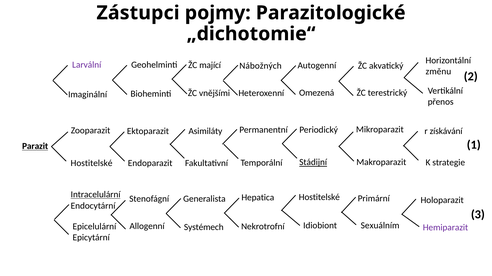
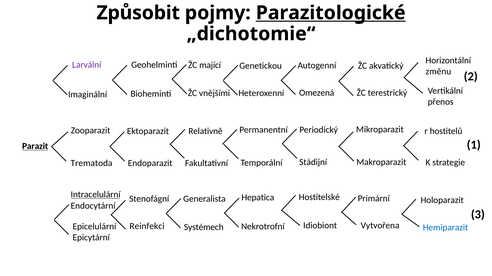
Zástupci: Zástupci -> Způsobit (138, 13)
Parazitologické underline: none -> present (331, 13)
Nábožných: Nábožných -> Genetickou (261, 66)
Asimiláty: Asimiláty -> Relativně (205, 131)
získávání: získávání -> hostitelů (446, 132)
Stádijní underline: present -> none (313, 163)
Hostitelské: Hostitelské -> Trematoda (92, 163)
Sexuálním: Sexuálním -> Vytvořena (380, 226)
Allogenní: Allogenní -> Reinfekci (147, 227)
Hemiparazit colour: purple -> blue (446, 228)
